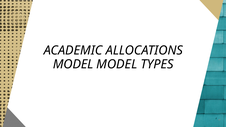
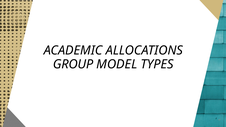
MODEL: MODEL -> GROUP (73, 64)
